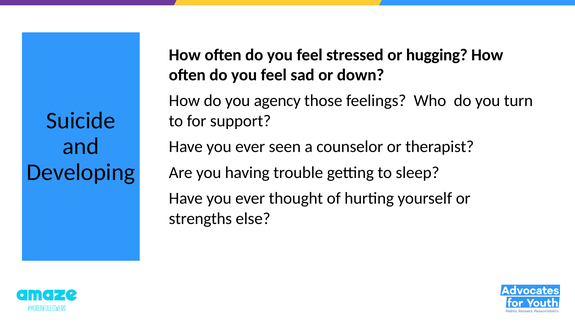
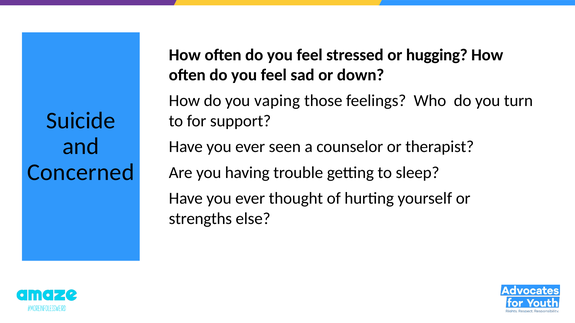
agency: agency -> vaping (277, 101)
Developing: Developing -> Concerned (81, 172)
